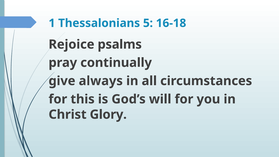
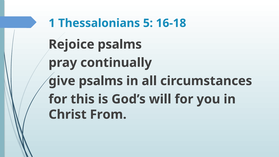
give always: always -> psalms (101, 81)
Glory: Glory -> From (108, 114)
